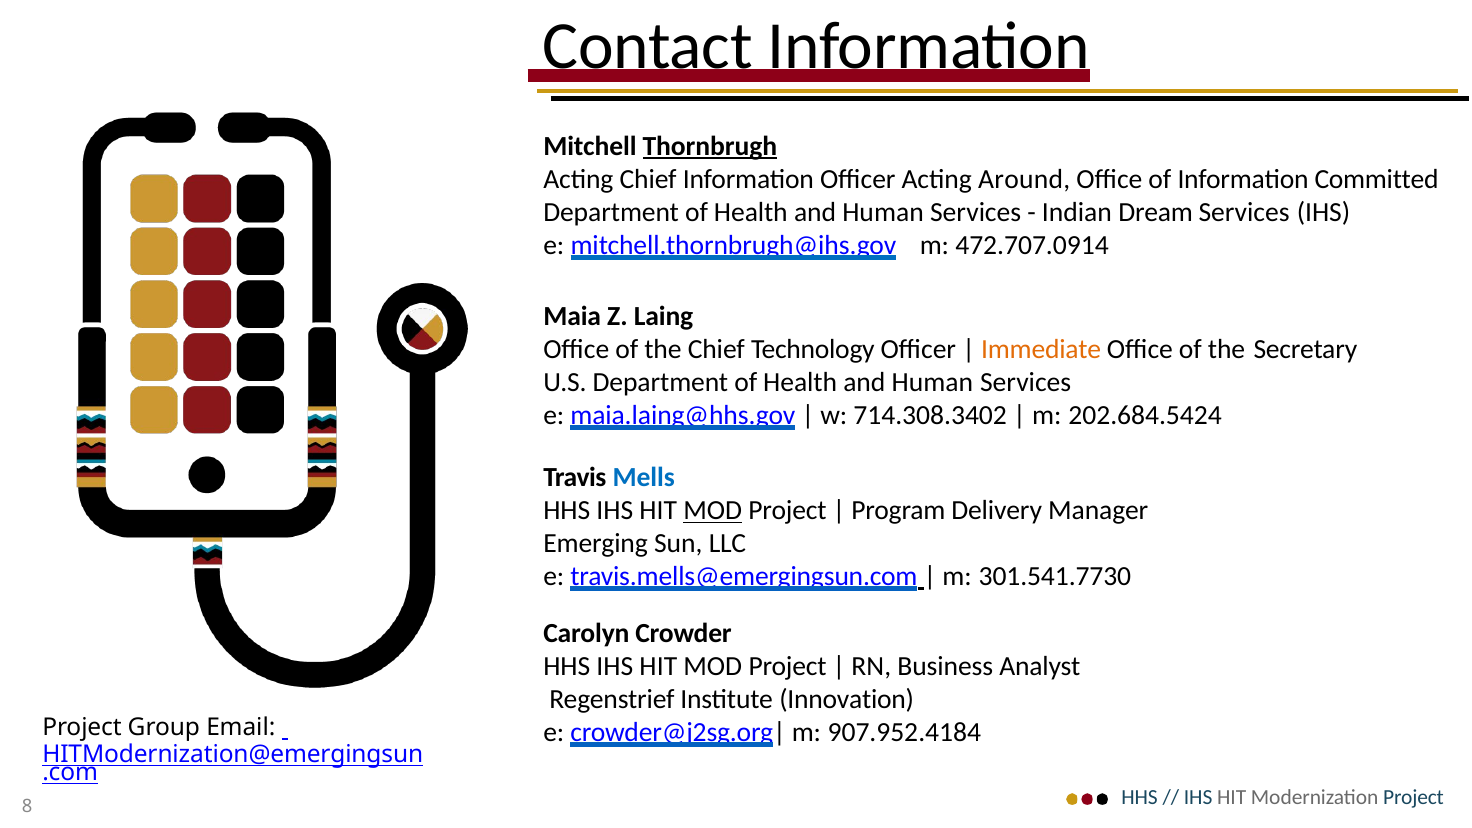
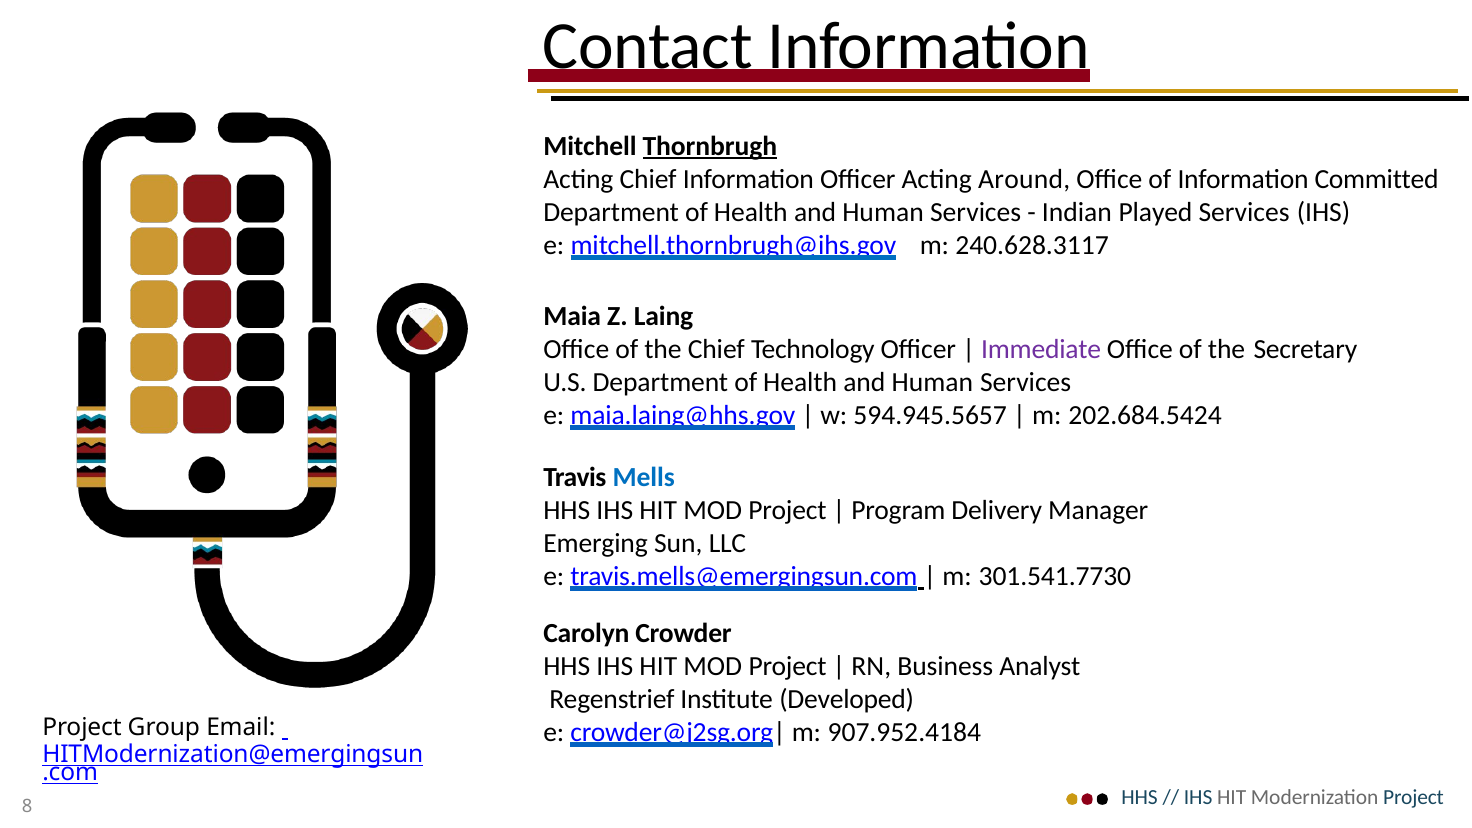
Dream: Dream -> Played (1156, 212)
472.707.0914: 472.707.0914 -> 240.628.3117 (1032, 246)
Immediate colour: orange -> purple (1041, 349)
714.308.3402: 714.308.3402 -> 594.945.5657 (930, 416)
MOD underline: present -> none (713, 510)
Innovation: Innovation -> Developed (847, 700)
